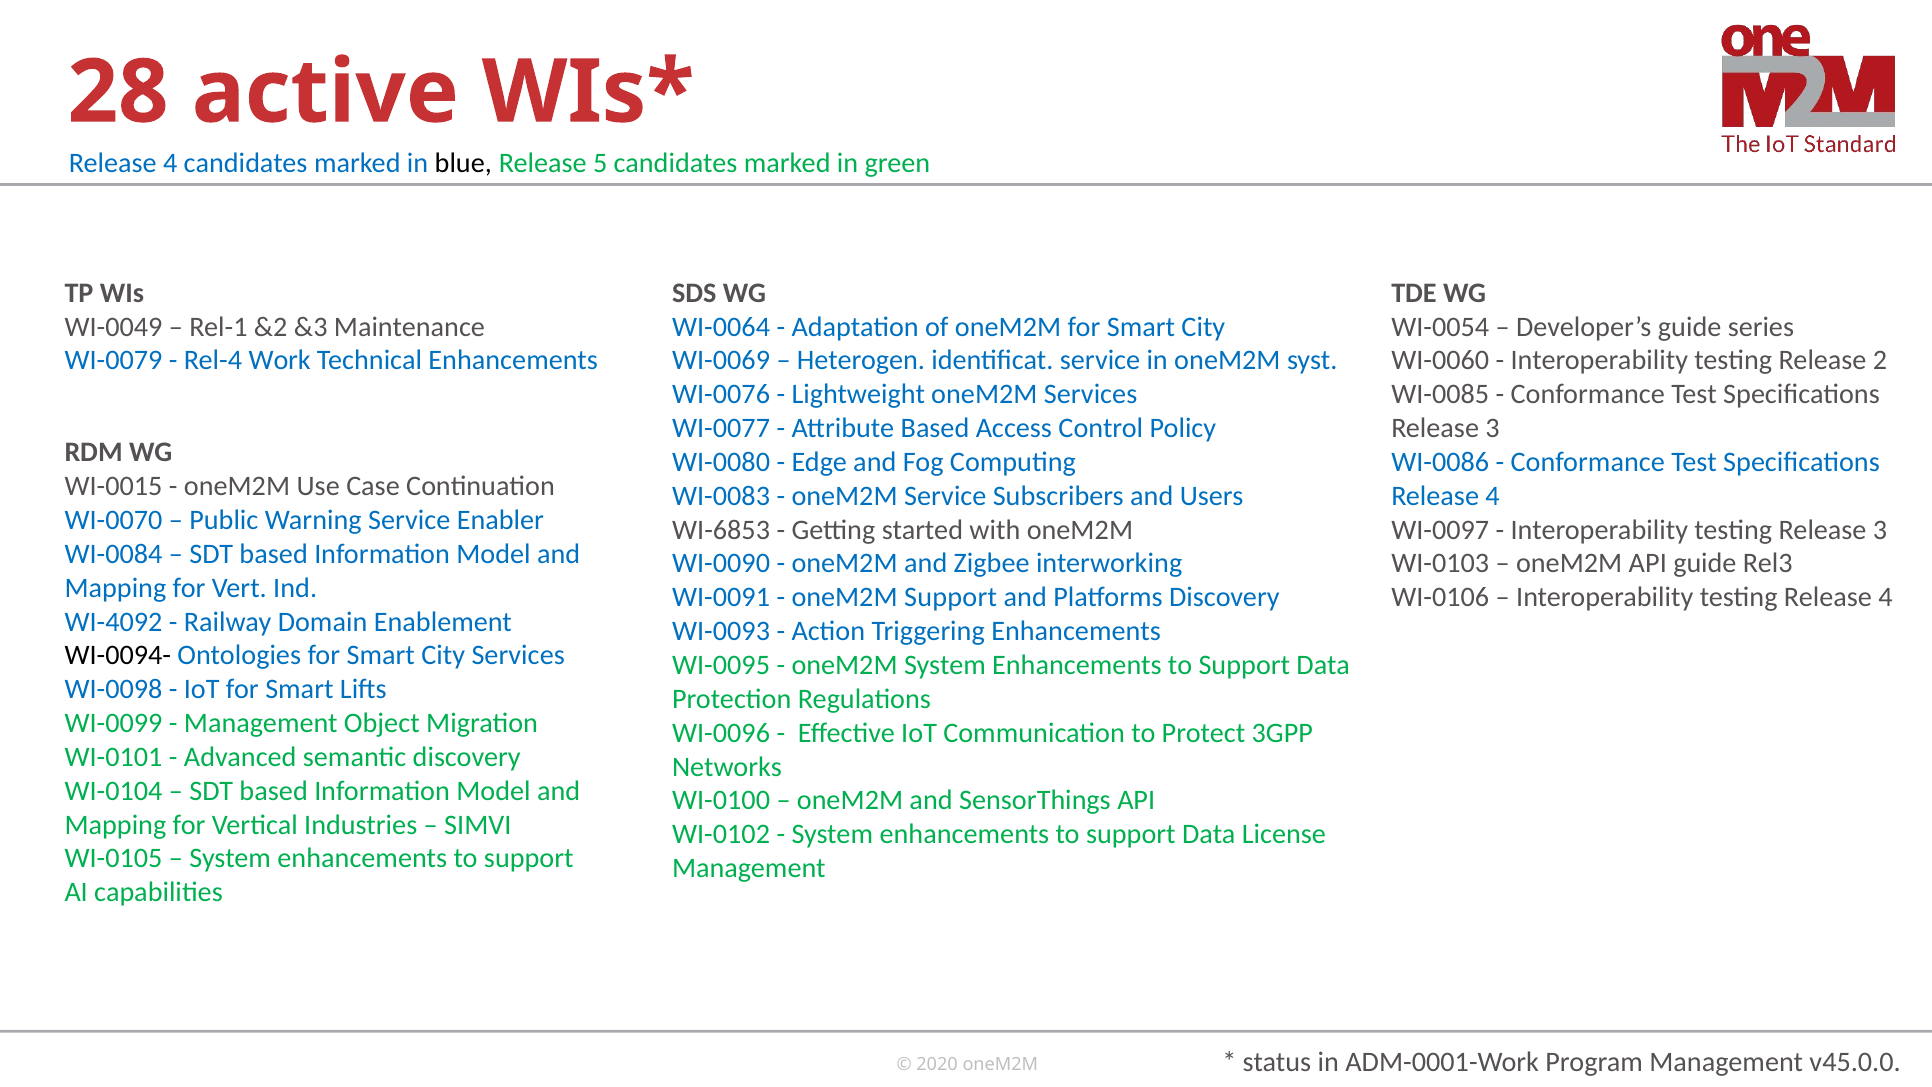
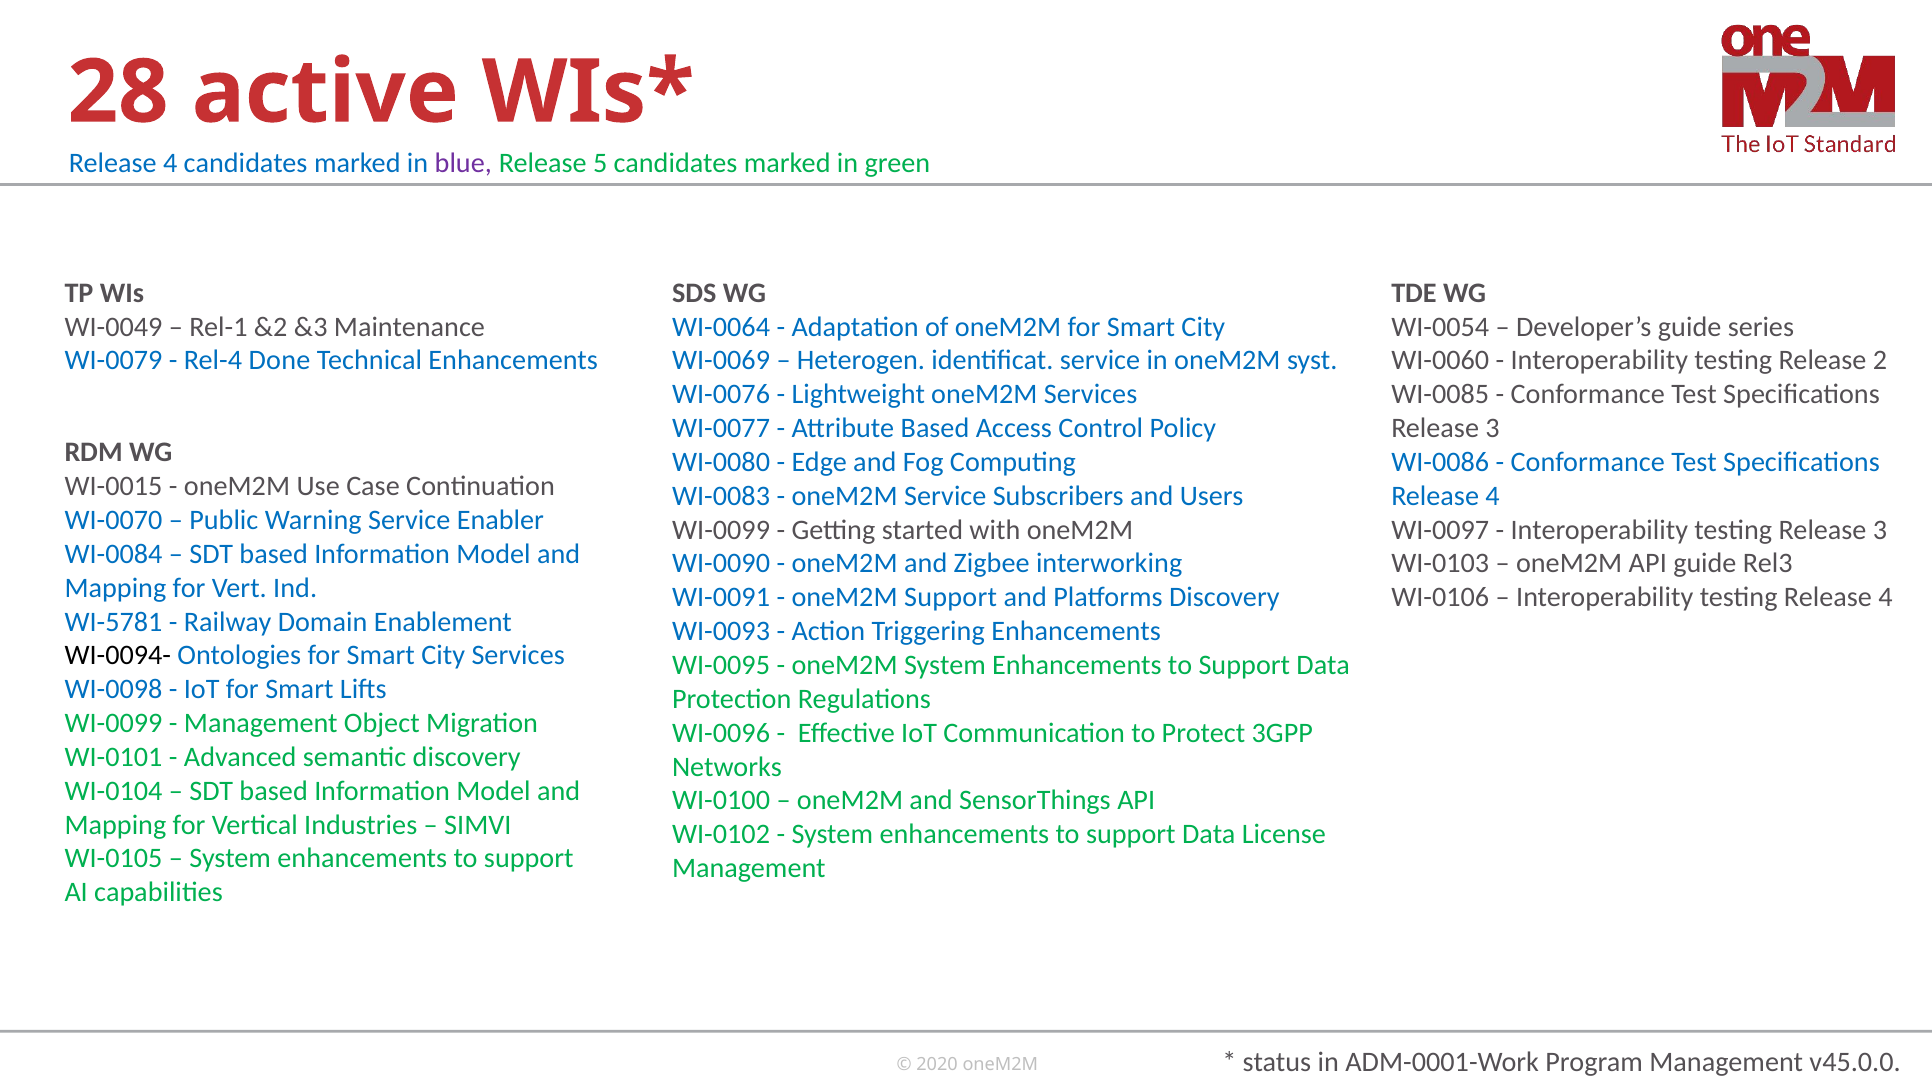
blue colour: black -> purple (463, 163)
Work: Work -> Done (279, 361)
WI-6853: WI-6853 -> WI-0099 (721, 530)
WI-4092: WI-4092 -> WI-5781 (113, 622)
